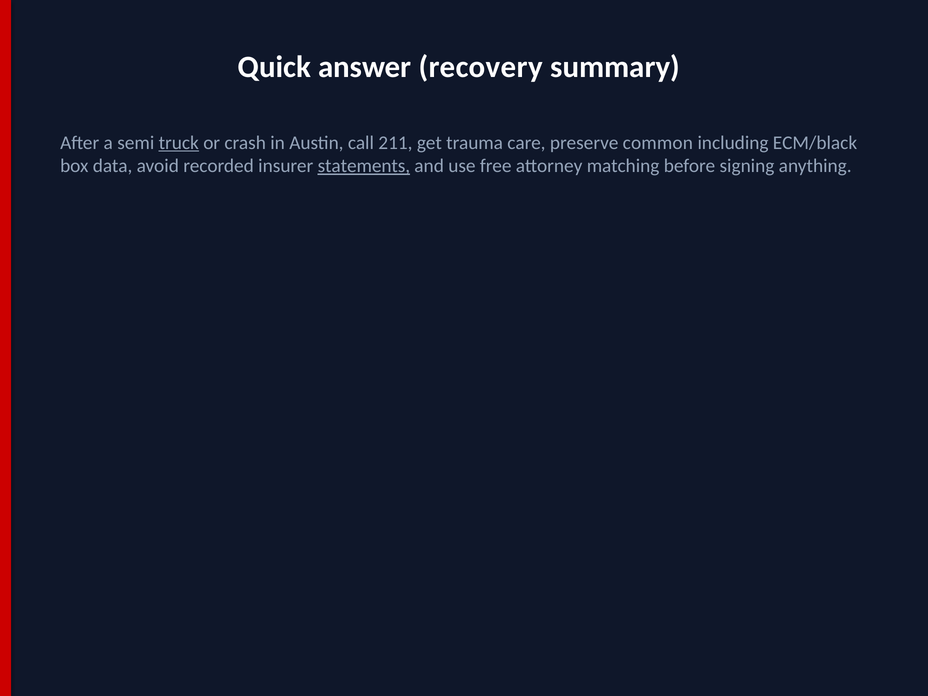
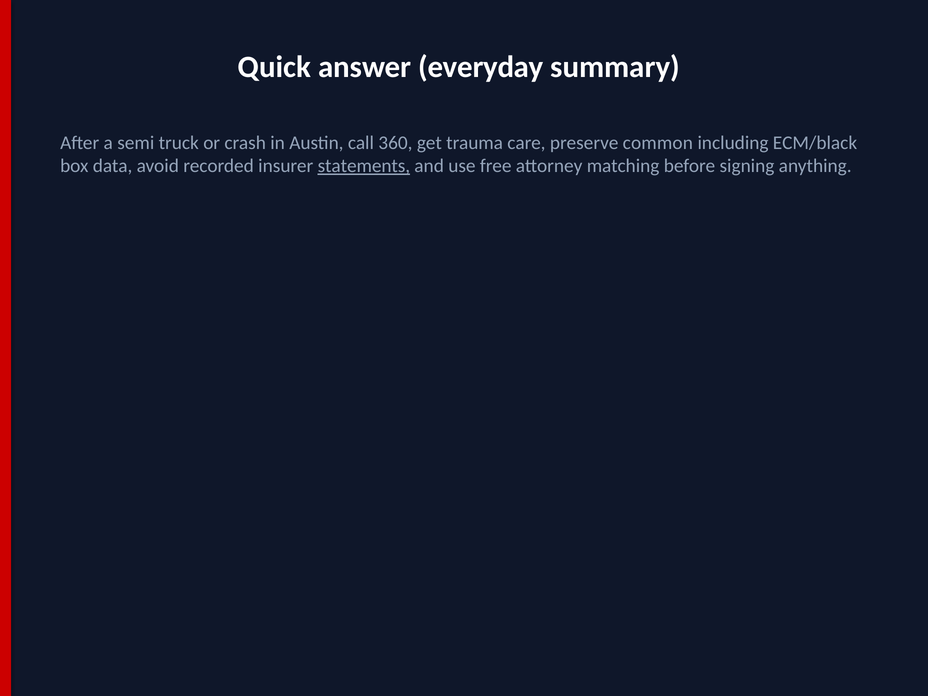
recovery: recovery -> everyday (481, 67)
truck underline: present -> none (179, 143)
211: 211 -> 360 (395, 143)
